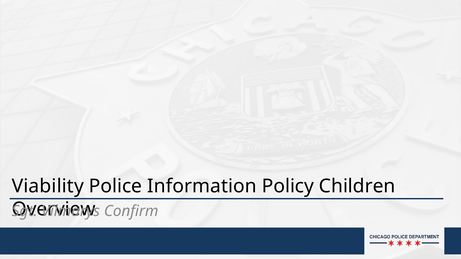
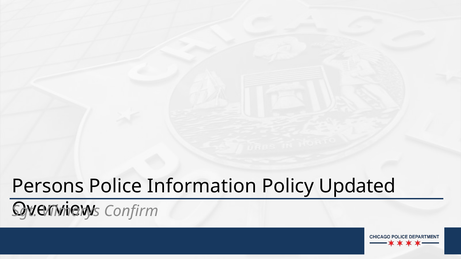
Viability: Viability -> Persons (48, 186)
Children: Children -> Updated (357, 186)
